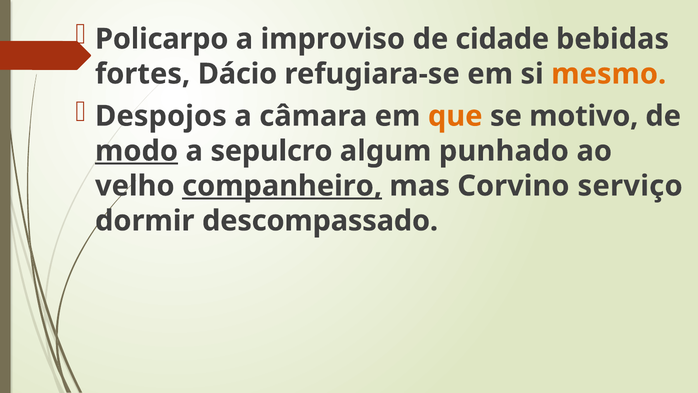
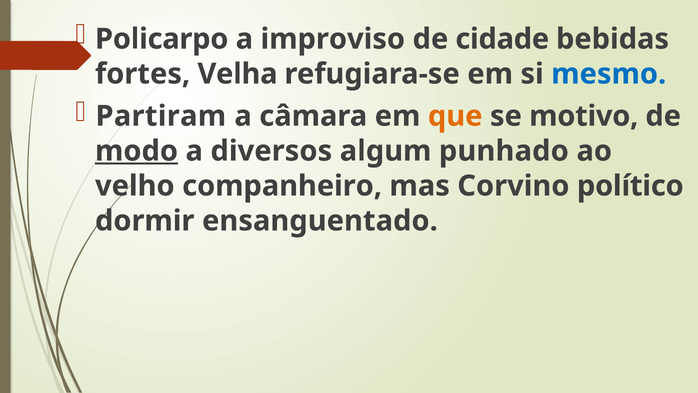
Dácio: Dácio -> Velha (237, 74)
mesmo colour: orange -> blue (609, 74)
Despojos: Despojos -> Partiram (161, 116)
sepulcro: sepulcro -> diversos (271, 151)
companheiro underline: present -> none (282, 186)
serviço: serviço -> político (630, 186)
descompassado: descompassado -> ensanguentado (320, 221)
